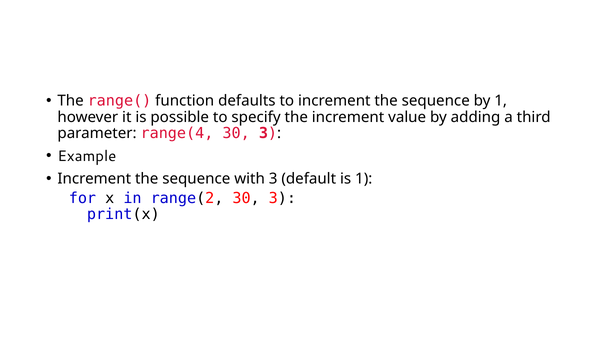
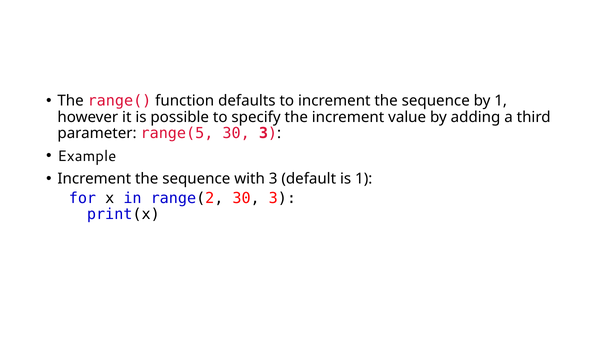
range(4: range(4 -> range(5 (177, 134)
